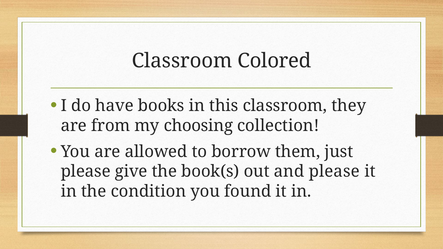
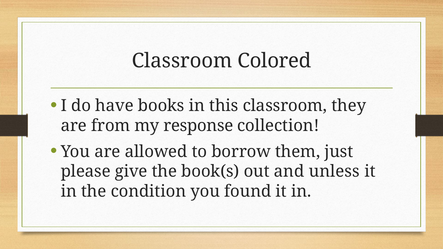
choosing: choosing -> response (198, 126)
and please: please -> unless (334, 172)
